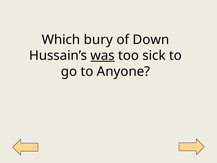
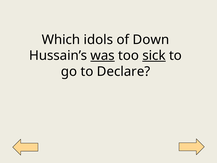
bury: bury -> idols (98, 40)
sick underline: none -> present (154, 55)
Anyone: Anyone -> Declare (123, 71)
